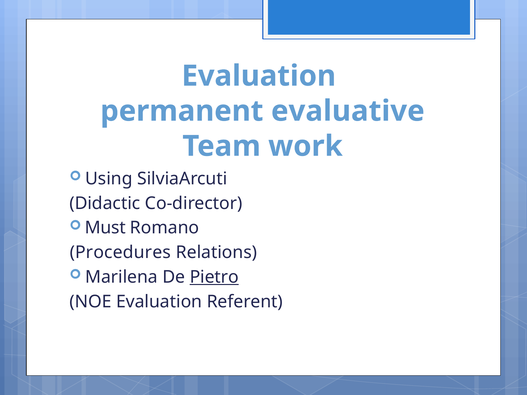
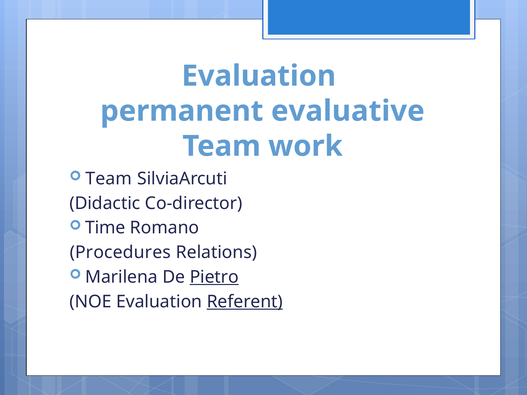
Using: Using -> Team (109, 179)
Must: Must -> Time (105, 228)
Referent underline: none -> present (245, 302)
